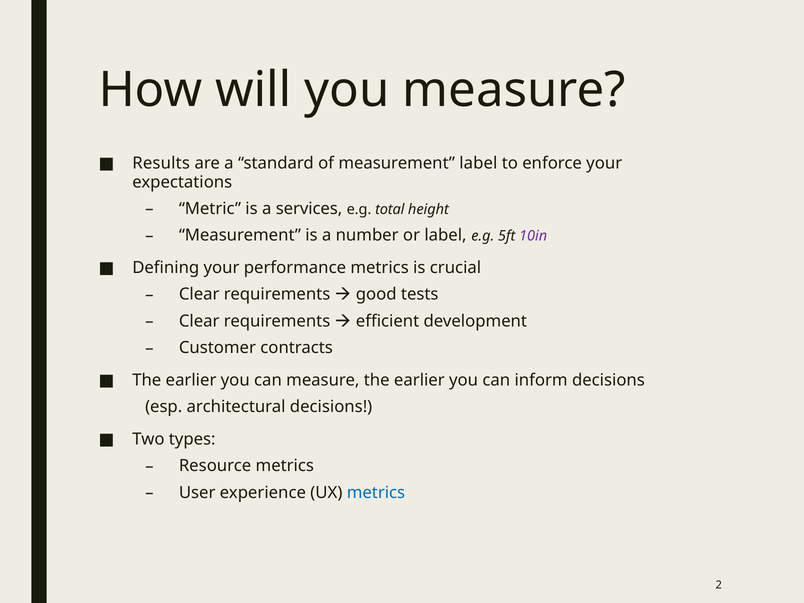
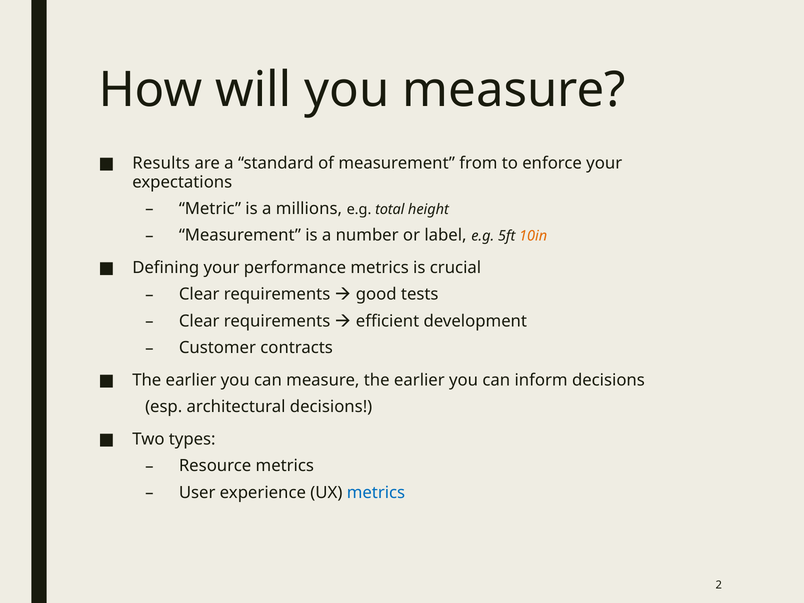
measurement label: label -> from (478, 163)
services: services -> millions (309, 209)
10in colour: purple -> orange (533, 236)
